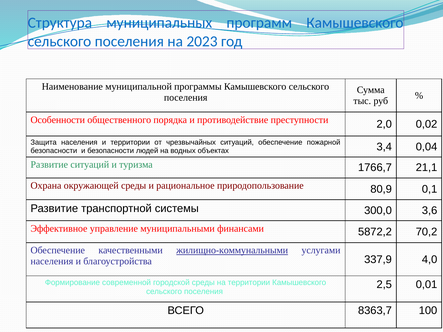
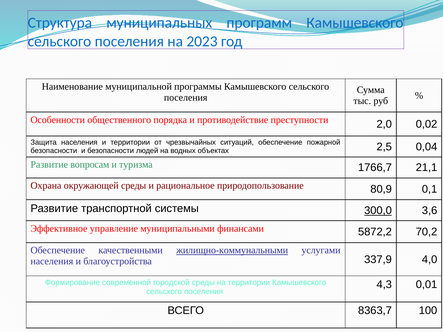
3,4: 3,4 -> 2,5 (384, 147)
Развитие ситуаций: ситуаций -> вопросам (90, 165)
300,0 underline: none -> present (378, 211)
2,5: 2,5 -> 4,3 (384, 285)
